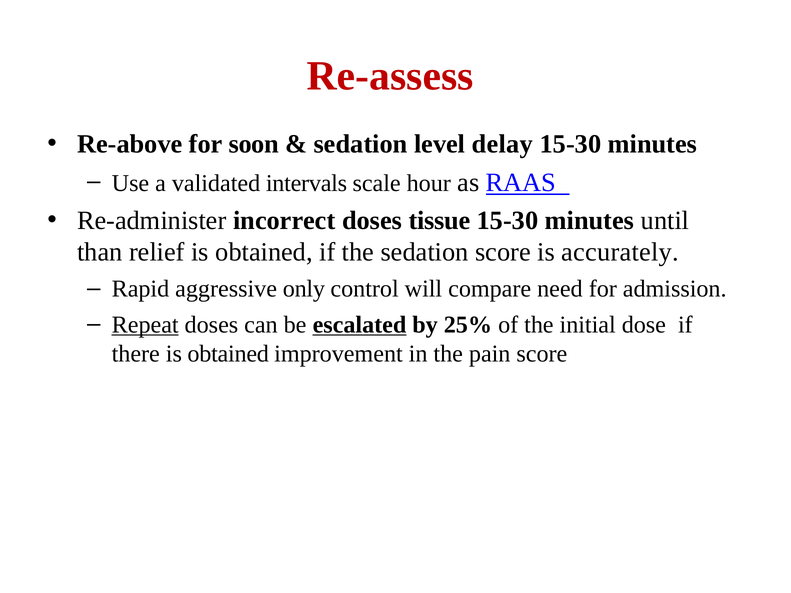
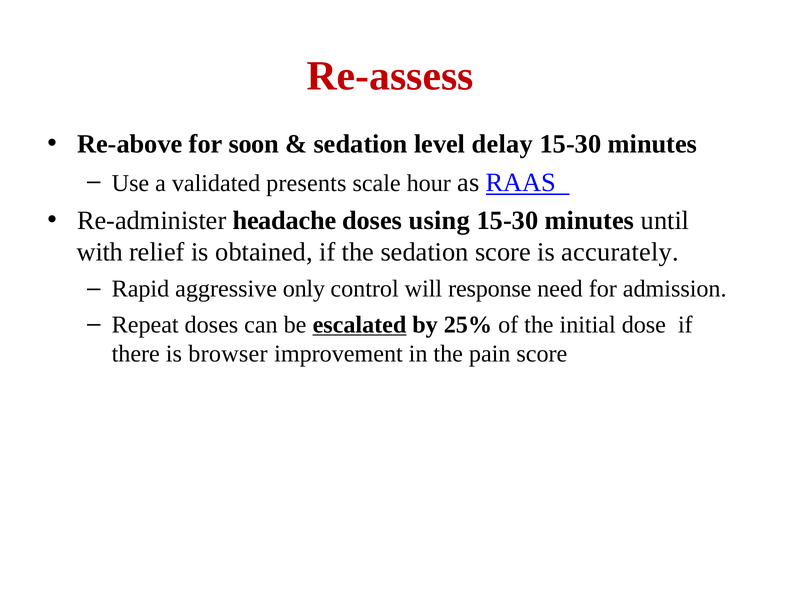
intervals: intervals -> presents (306, 183)
incorrect: incorrect -> headache (284, 221)
tissue: tissue -> using (439, 221)
than: than -> with (100, 252)
compare: compare -> response (490, 289)
Repeat underline: present -> none (145, 325)
there is obtained: obtained -> browser (228, 354)
